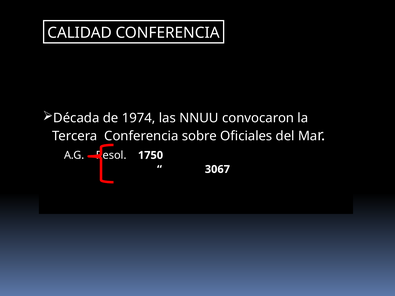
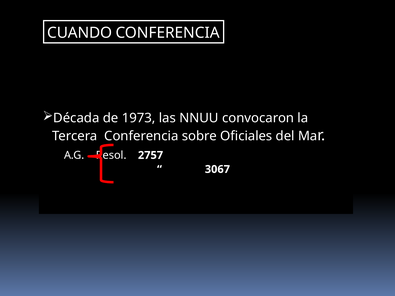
CALIDAD: CALIDAD -> CUANDO (80, 33)
1974: 1974 -> 1973 (139, 118)
1750: 1750 -> 2757 (150, 155)
